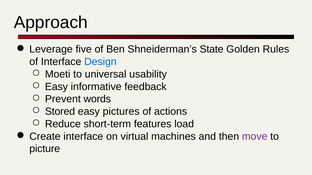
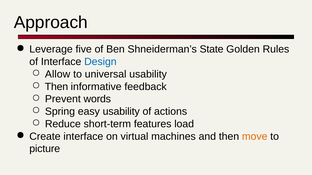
Moeti: Moeti -> Allow (58, 74)
Easy: Easy -> Then (56, 87)
Stored: Stored -> Spring (60, 112)
easy pictures: pictures -> usability (121, 112)
move colour: purple -> orange (255, 137)
